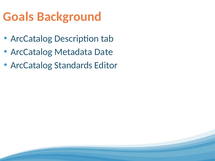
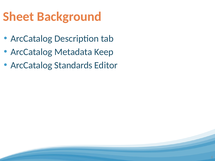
Goals: Goals -> Sheet (18, 17)
Date: Date -> Keep (104, 52)
